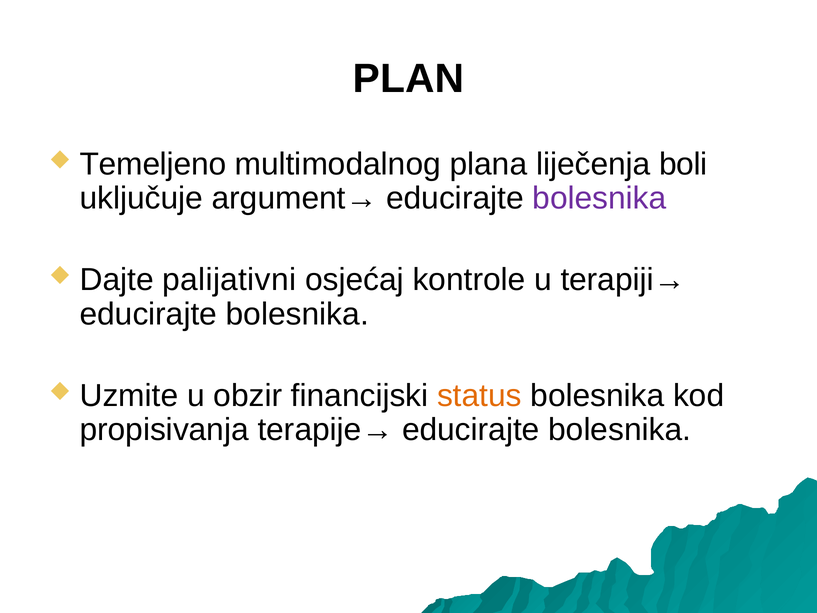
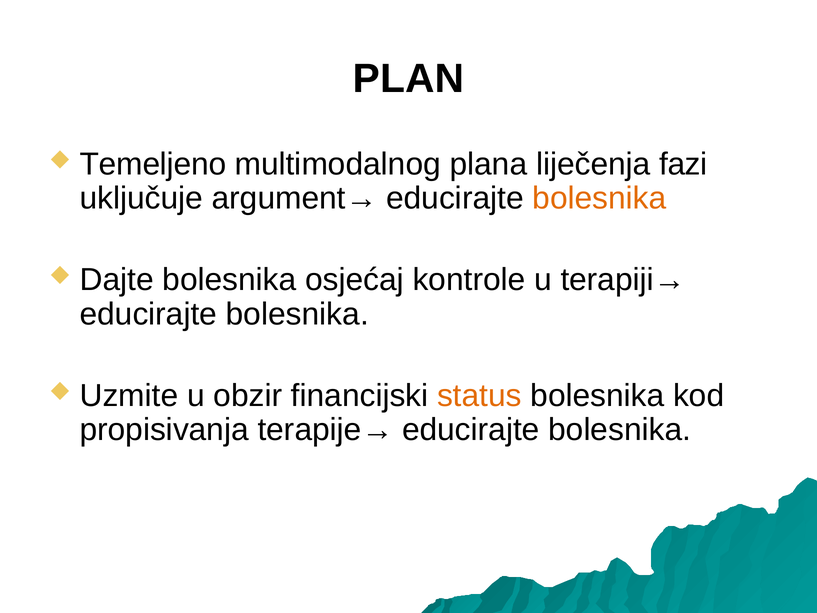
boli: boli -> fazi (683, 164)
bolesnika colour: purple -> orange (599, 198)
Dajte palijativni: palijativni -> bolesnika (229, 280)
